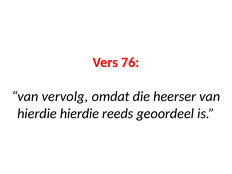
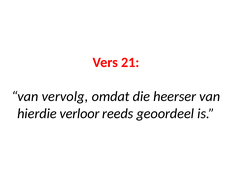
76: 76 -> 21 (130, 62)
hierdie hierdie: hierdie -> verloor (80, 113)
